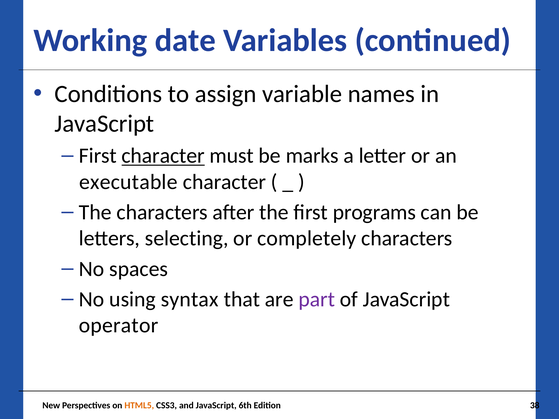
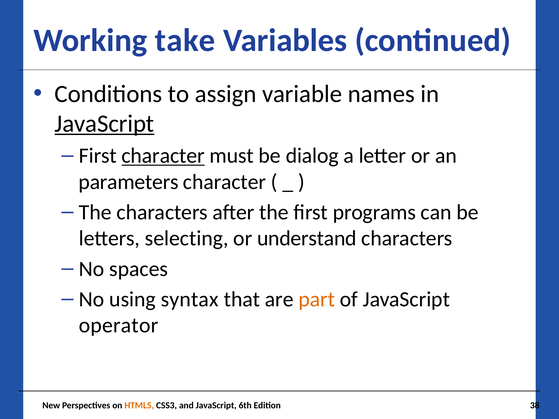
date: date -> take (185, 40)
JavaScript underline: none -> present (104, 124)
marks: marks -> dialog (312, 156)
executable: executable -> parameters (129, 182)
completely: completely -> understand (307, 239)
part colour: purple -> orange (317, 299)
